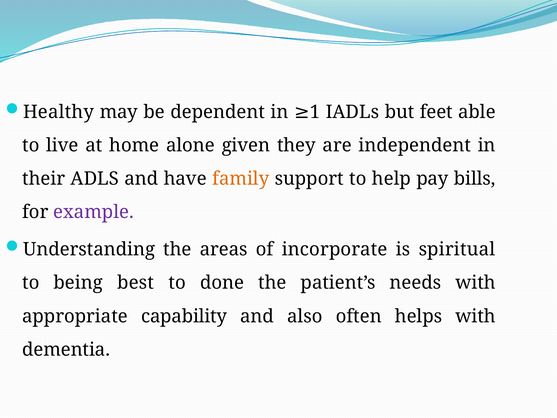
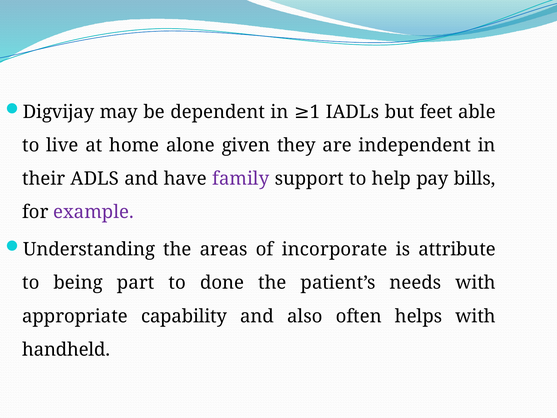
Healthy: Healthy -> Digvijay (59, 112)
family colour: orange -> purple (241, 179)
spiritual: spiritual -> attribute (457, 249)
best: best -> part (136, 283)
dementia: dementia -> handheld (66, 349)
